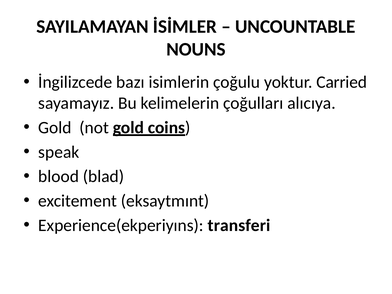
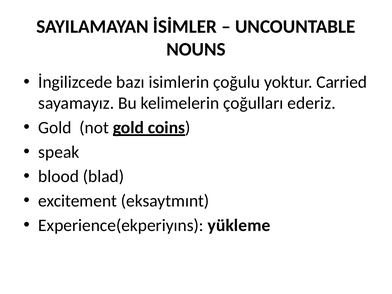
alıcıya: alıcıya -> ederiz (311, 103)
transferi: transferi -> yükleme (239, 225)
